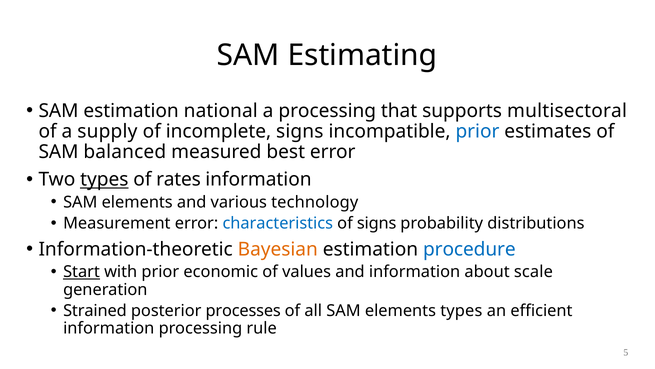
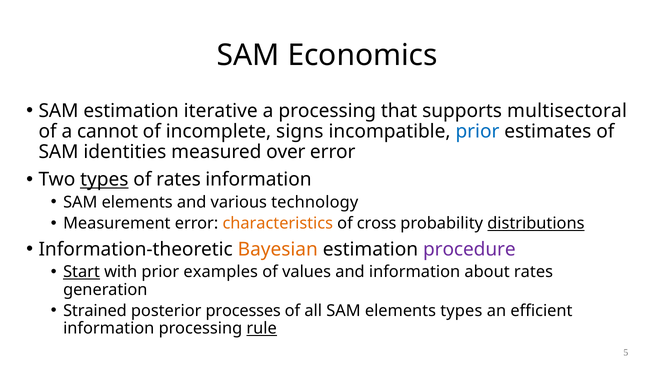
Estimating: Estimating -> Economics (362, 55)
national: national -> iterative (221, 111)
supply: supply -> cannot (108, 131)
balanced: balanced -> identities (125, 152)
best: best -> over (286, 152)
characteristics colour: blue -> orange (278, 223)
of signs: signs -> cross (377, 223)
distributions underline: none -> present (536, 223)
procedure colour: blue -> purple (469, 249)
economic: economic -> examples (221, 271)
about scale: scale -> rates (533, 271)
rule underline: none -> present (262, 328)
